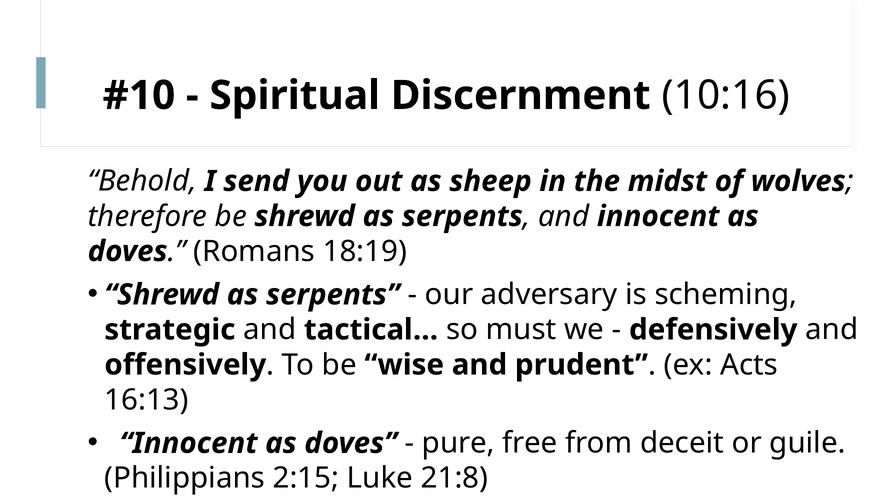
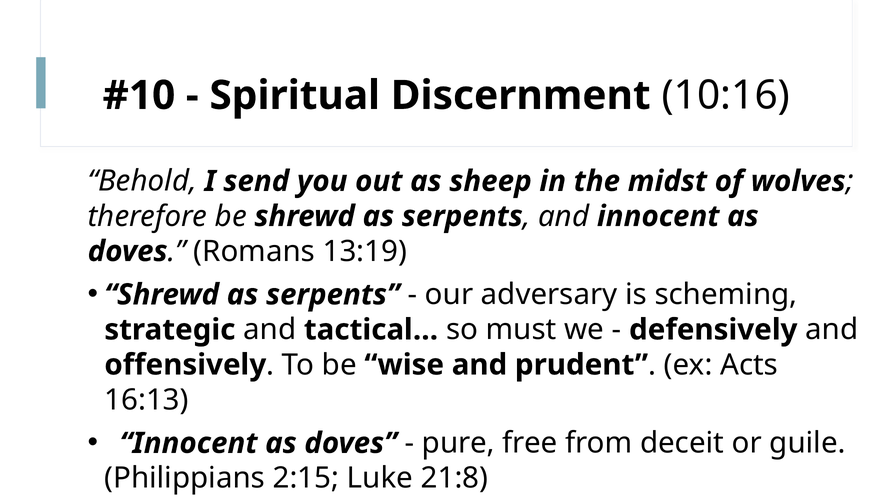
18:19: 18:19 -> 13:19 (365, 252)
